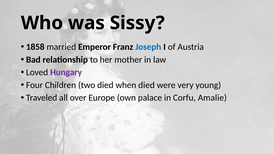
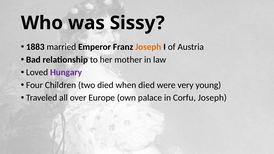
1858: 1858 -> 1883 (35, 47)
Joseph colour: blue -> orange (148, 47)
Corfu Amalie: Amalie -> Joseph (212, 98)
